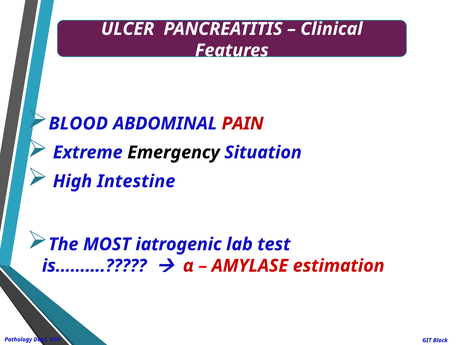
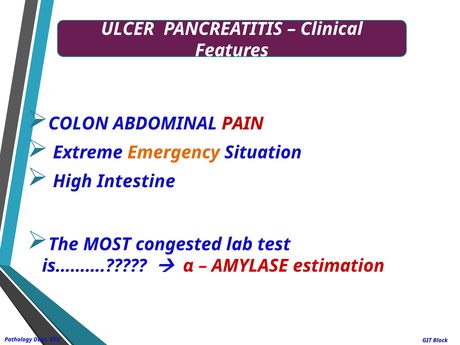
BLOOD: BLOOD -> COLON (78, 124)
Emergency colour: black -> orange (174, 152)
iatrogenic: iatrogenic -> congested (179, 244)
